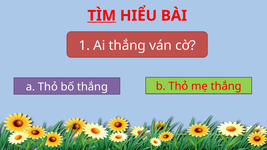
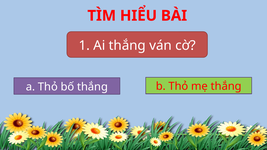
TÌM underline: present -> none (102, 16)
